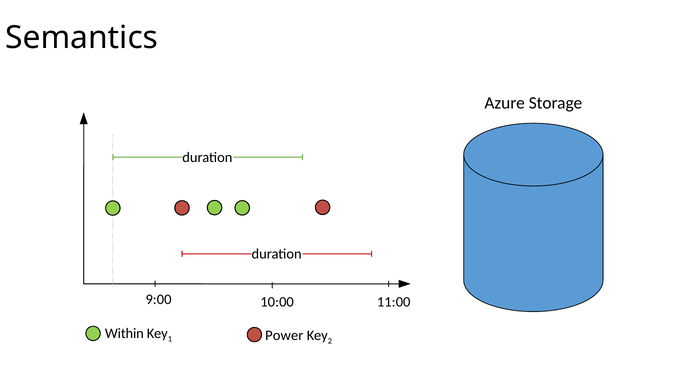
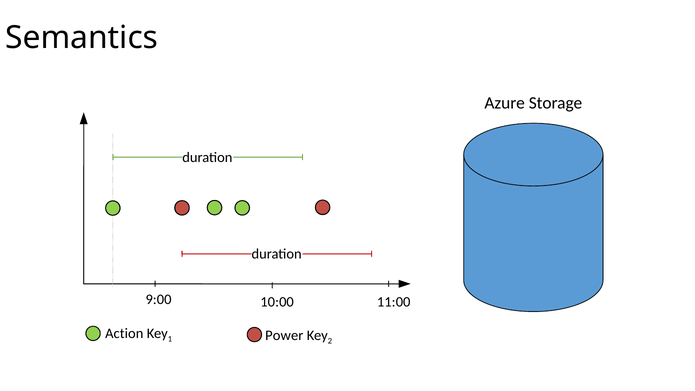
Within: Within -> Action (124, 333)
